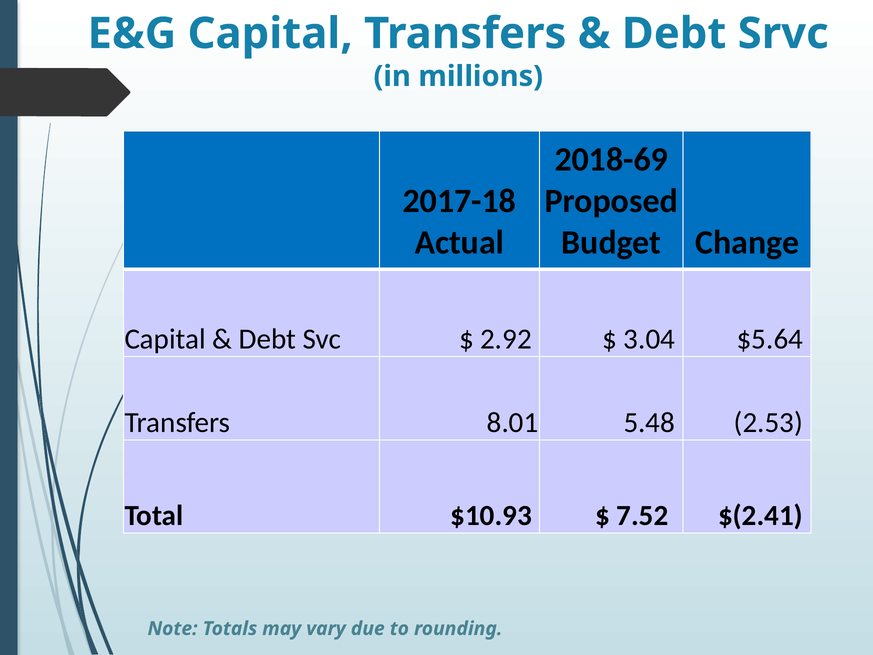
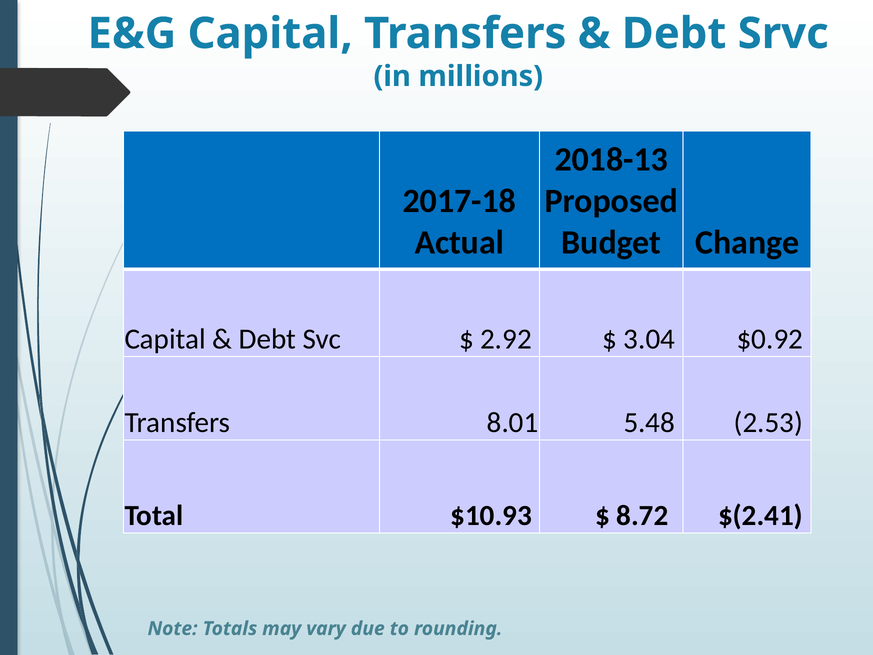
2018-69: 2018-69 -> 2018-13 (611, 159)
$5.64: $5.64 -> $0.92 (770, 339)
7.52: 7.52 -> 8.72 (642, 515)
